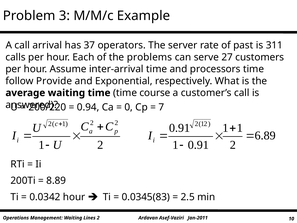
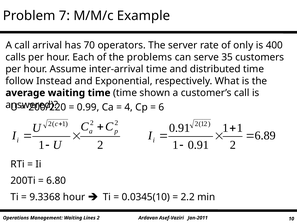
3: 3 -> 7 (64, 16)
37: 37 -> 70 (89, 45)
past: past -> only (243, 45)
311: 311 -> 400 (274, 45)
27: 27 -> 35 (227, 57)
processors: processors -> distributed (215, 69)
Provide: Provide -> Instead (54, 81)
course: course -> shown (155, 93)
0.94: 0.94 -> 0.99 (88, 107)
0: 0 -> 4 (129, 107)
7: 7 -> 6 (161, 107)
8.89: 8.89 -> 6.80 (56, 180)
0.0342: 0.0342 -> 9.3368 (45, 197)
0.0345(83: 0.0345(83 -> 0.0345(10 (146, 197)
2.5: 2.5 -> 2.2 (188, 197)
